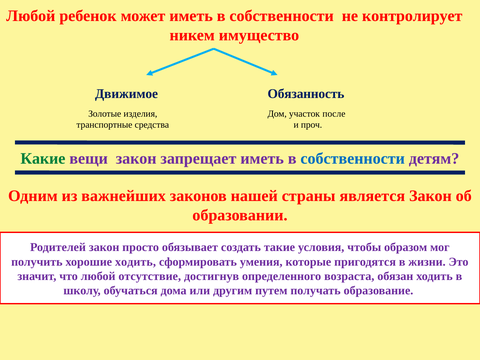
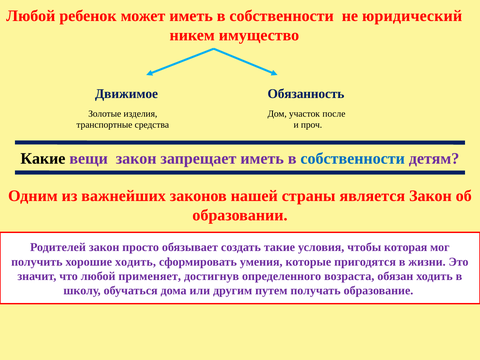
контролирует: контролирует -> юридический (412, 16)
Какие colour: green -> black (43, 159)
образом: образом -> которая (406, 247)
отсутствие: отсутствие -> применяет (150, 276)
